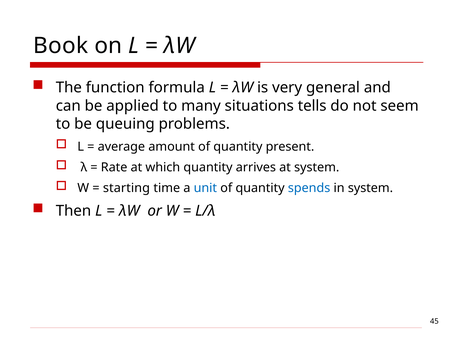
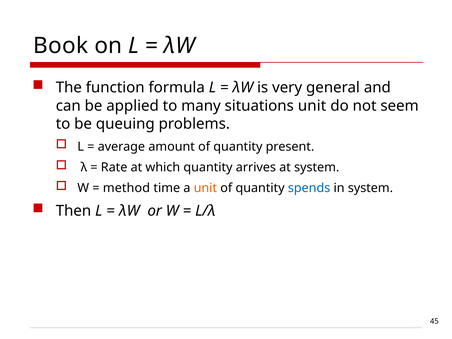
situations tells: tells -> unit (312, 106)
starting: starting -> method (126, 188)
unit colour: blue -> orange (205, 188)
